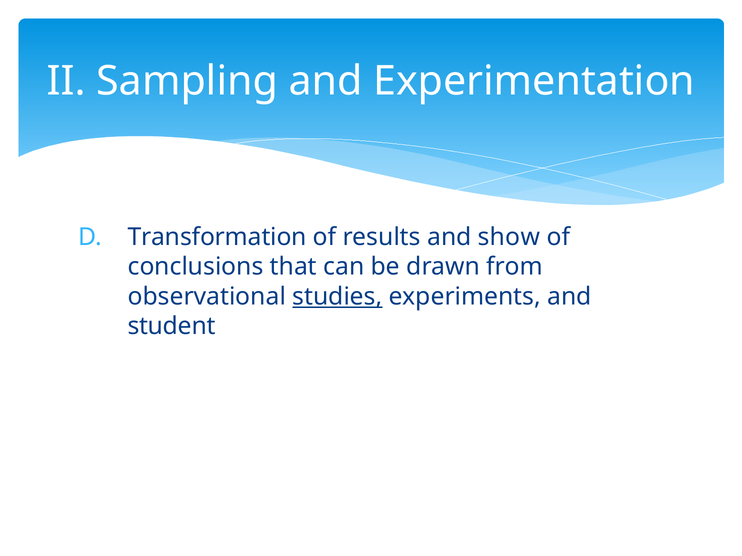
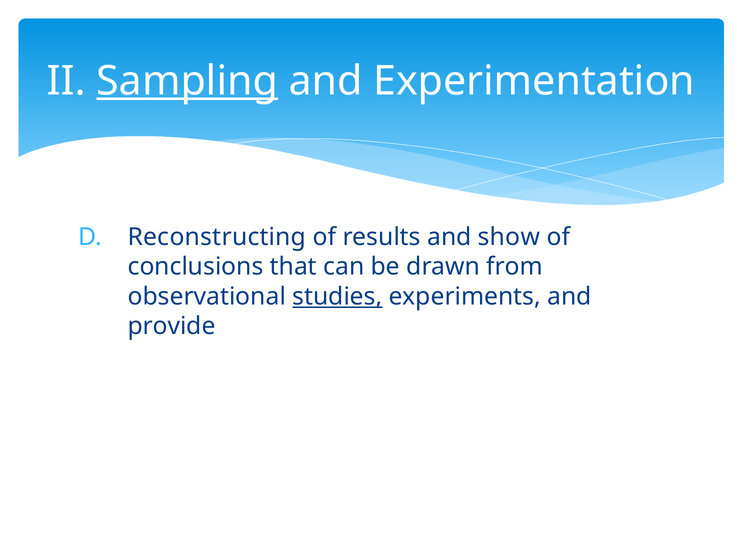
Sampling underline: none -> present (187, 81)
Transformation: Transformation -> Reconstructing (217, 237)
student: student -> provide (172, 326)
